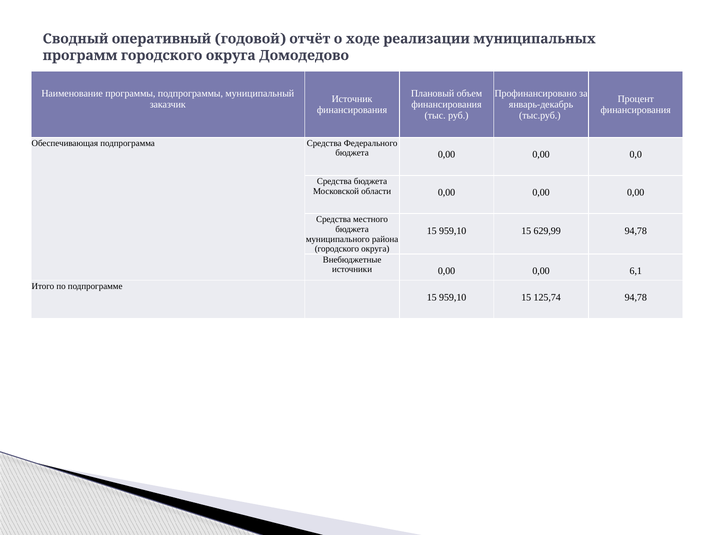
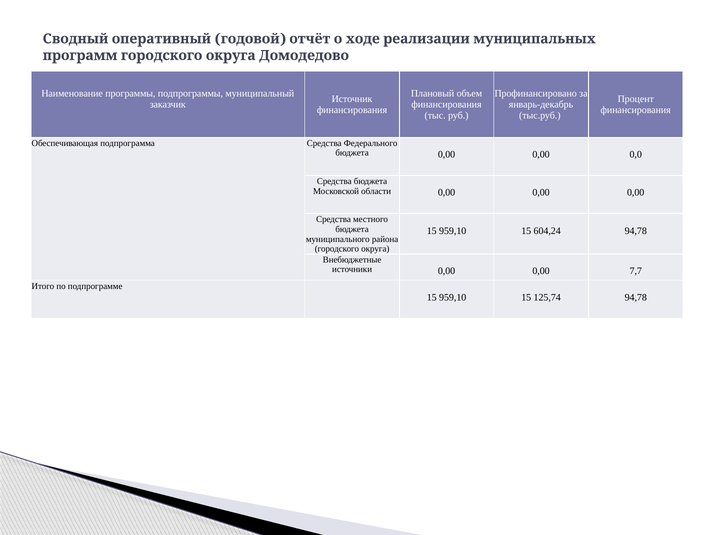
629,99: 629,99 -> 604,24 (547, 231)
6,1: 6,1 -> 7,7 (636, 271)
